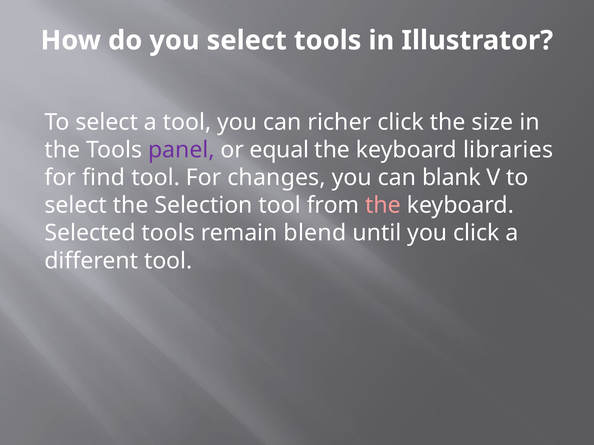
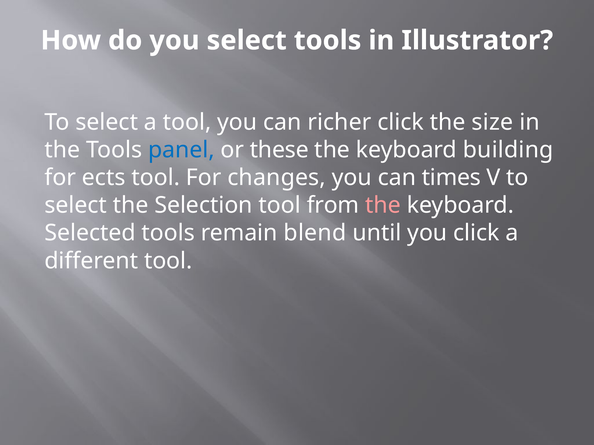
panel colour: purple -> blue (181, 150)
equal: equal -> these (279, 150)
libraries: libraries -> building (508, 150)
find: find -> ects (104, 178)
blank: blank -> times (451, 178)
